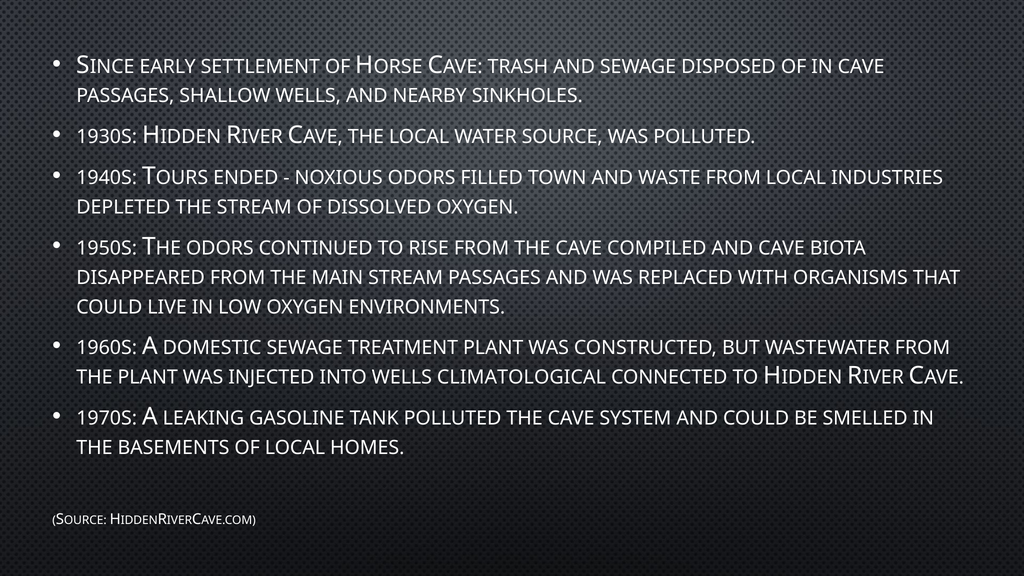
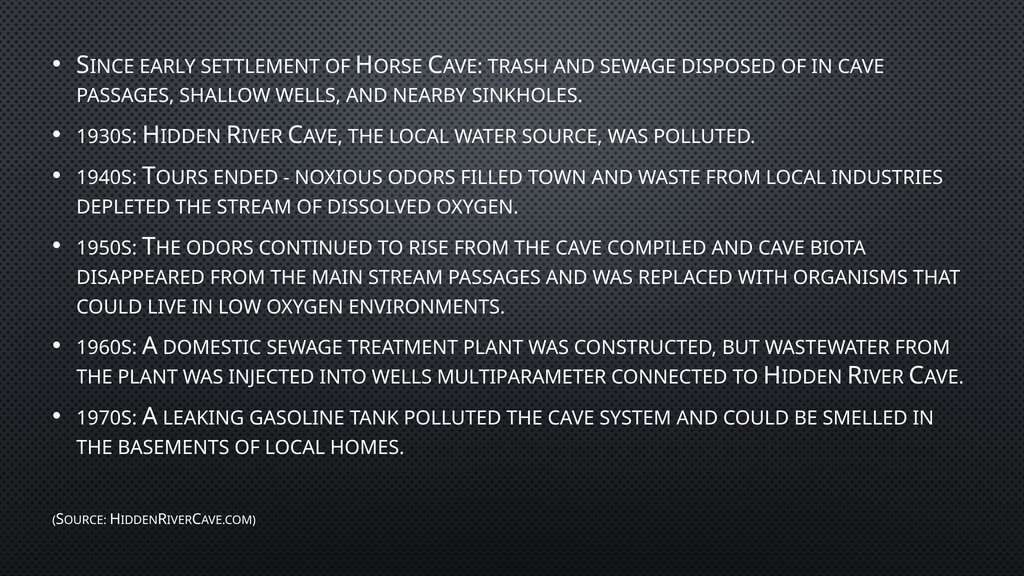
CLIMATOLOGICAL: CLIMATOLOGICAL -> MULTIPARAMETER (522, 377)
